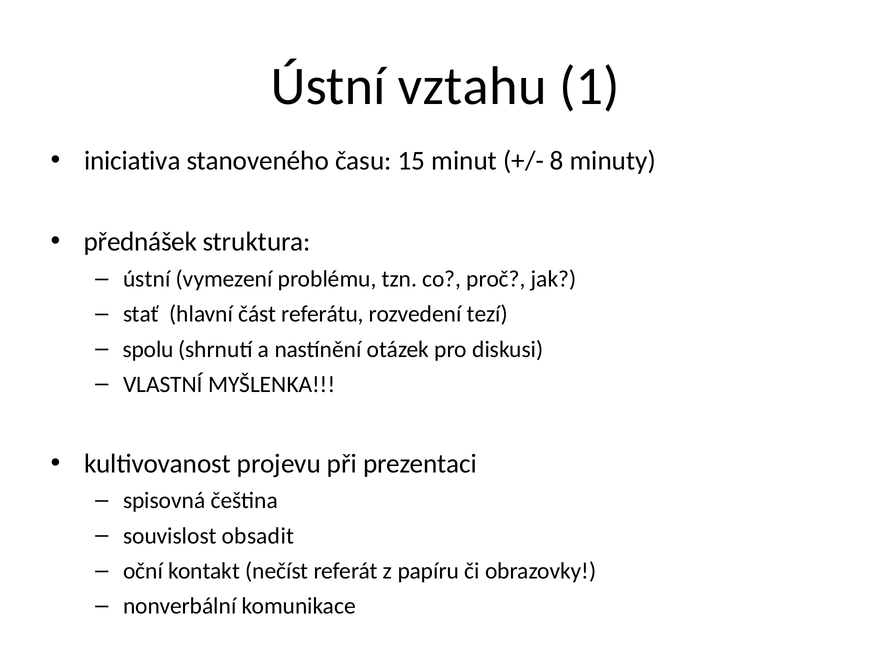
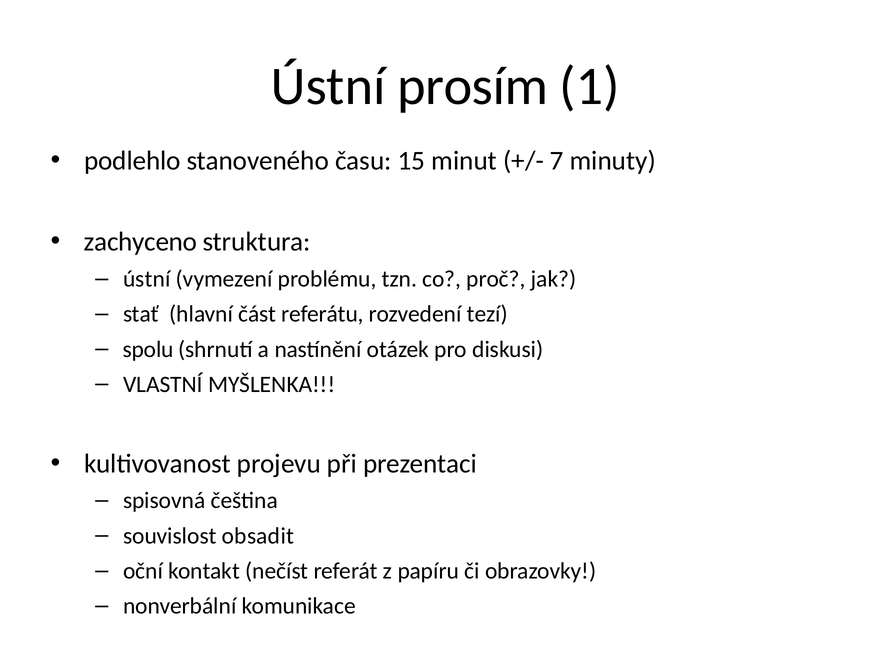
vztahu: vztahu -> prosím (473, 86)
iniciativa: iniciativa -> podlehlo (132, 161)
8: 8 -> 7 (557, 161)
přednášek: přednášek -> zachyceno (140, 242)
